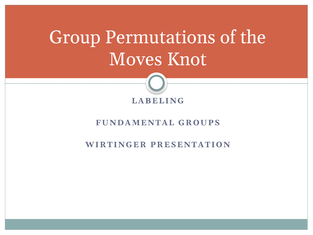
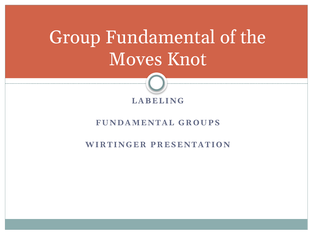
Group Permutations: Permutations -> Fundamental (160, 37)
